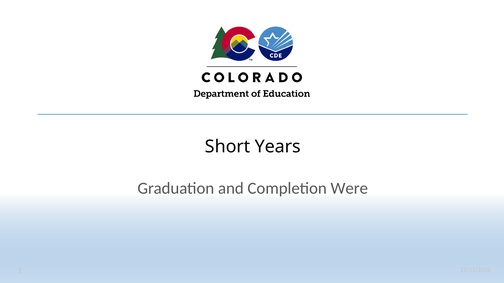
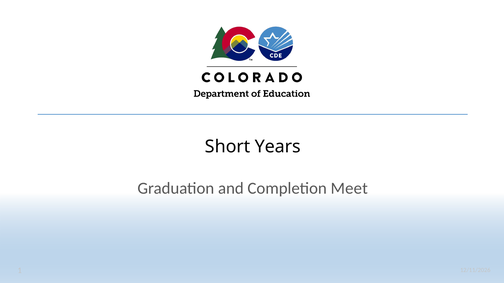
Were: Were -> Meet (349, 189)
